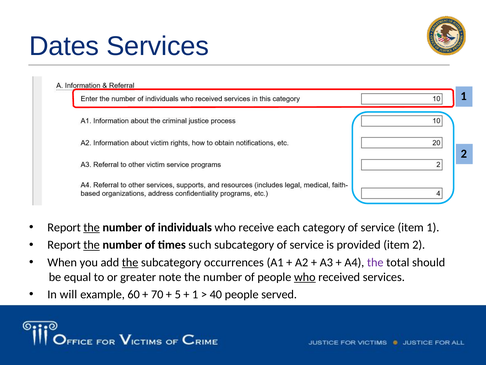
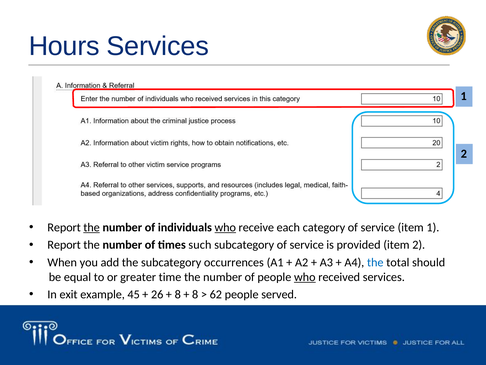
Dates: Dates -> Hours (64, 46)
who underline: none -> present (225, 227)
the underline: present -> none (92, 245)
the underline: present -> none (130, 262)
the colour: purple -> blue (375, 262)
note: note -> time (170, 277)
will: will -> exit (69, 294)
60: 60 -> 45 (134, 294)
70: 70 -> 26 (157, 294)
5: 5 -> 8 (178, 294)
1: 1 -> 8 (195, 294)
40: 40 -> 62 (216, 294)
